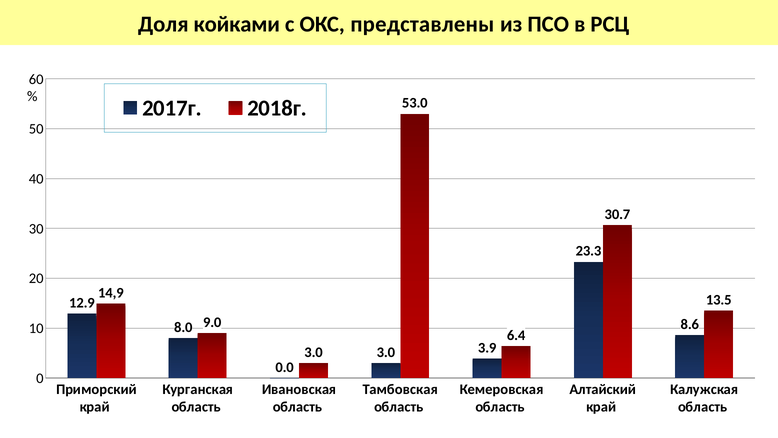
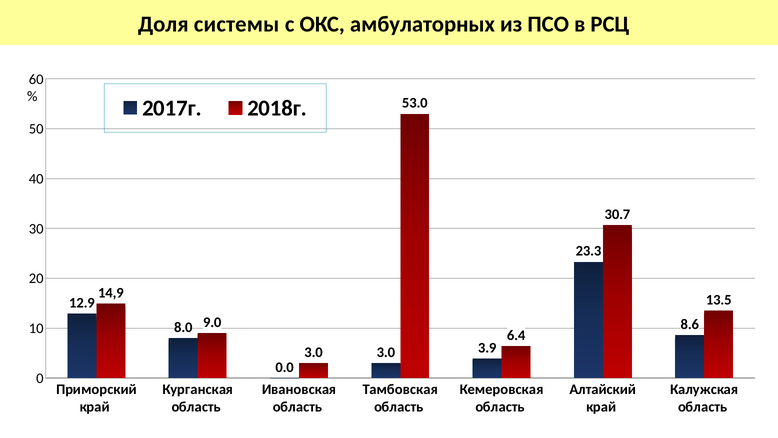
койками: койками -> системы (237, 24)
представлены: представлены -> амбулаторных (422, 24)
